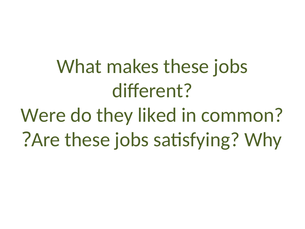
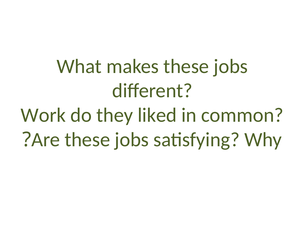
Were: Were -> Work (43, 115)
